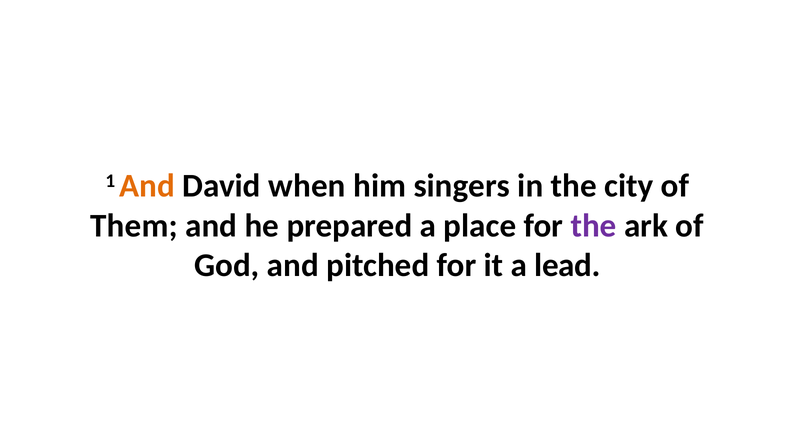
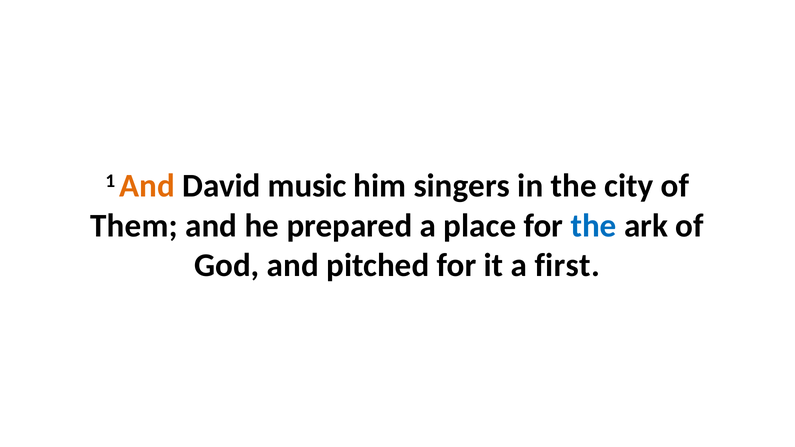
when: when -> music (307, 186)
the colour: purple -> blue (594, 226)
lead: lead -> first (567, 266)
